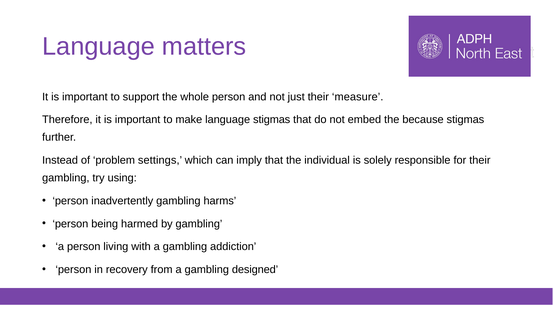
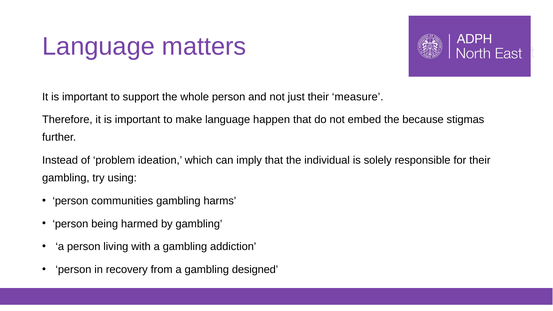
language stigmas: stigmas -> happen (272, 120)
settings: settings -> ideation (160, 160)
inadvertently: inadvertently -> communities (122, 201)
